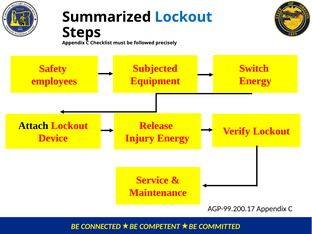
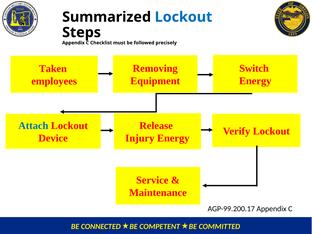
Subjected: Subjected -> Removing (155, 68)
Safety: Safety -> Taken (53, 69)
Attach colour: black -> blue (33, 126)
